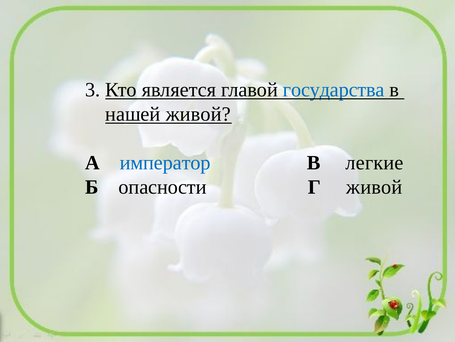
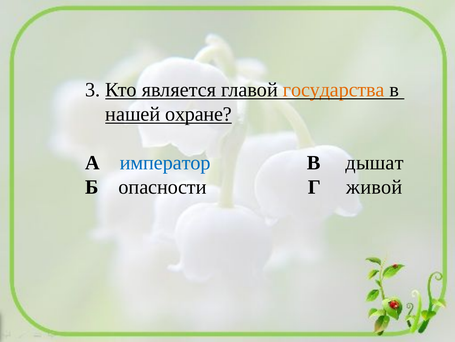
государства colour: blue -> orange (334, 90)
нашей живой: живой -> охране (199, 114)
легкие: легкие -> дышат (375, 162)
